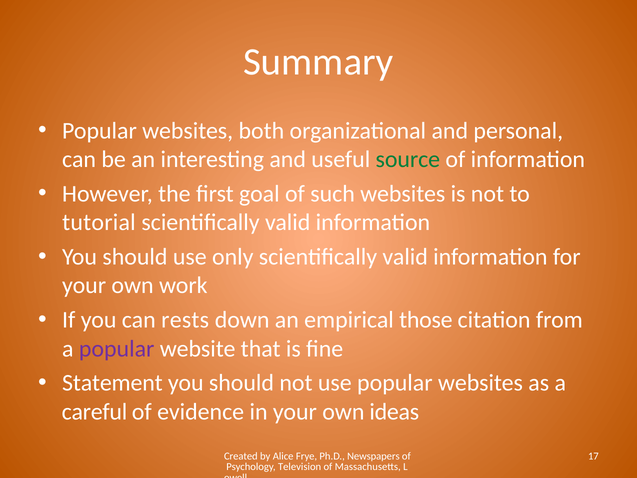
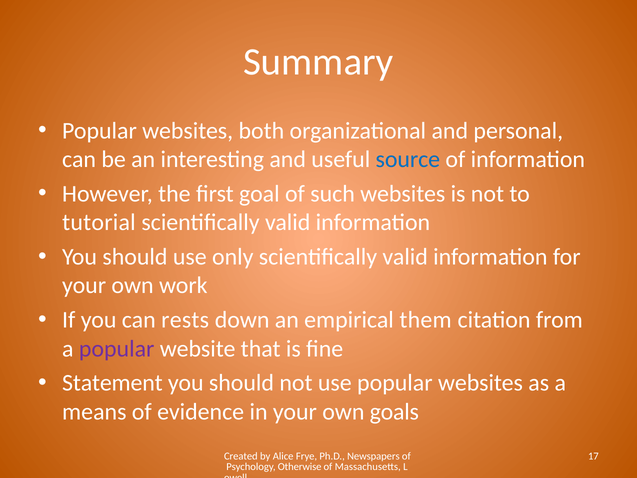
source colour: green -> blue (408, 159)
those: those -> them (426, 320)
careful: careful -> means (94, 412)
ideas: ideas -> goals (394, 412)
Television: Television -> Otherwise (300, 467)
